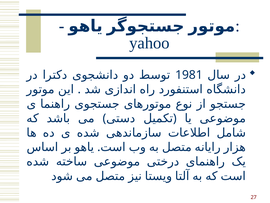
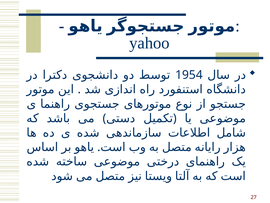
1981: 1981 -> 1954 (189, 75)
